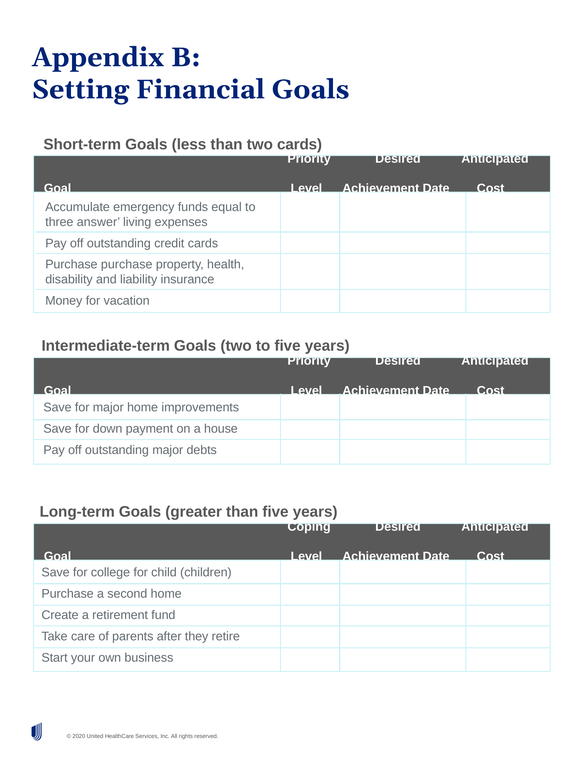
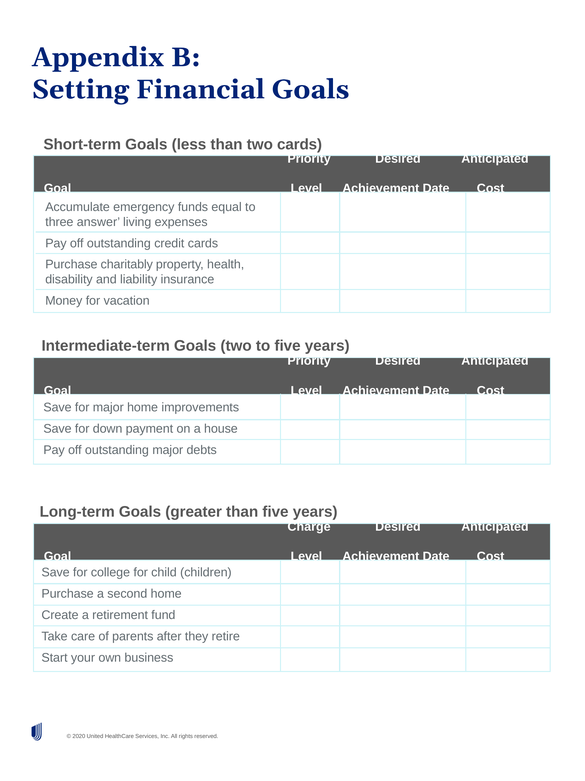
Purchase purchase: purchase -> charitably (127, 264)
Coping: Coping -> Charge (309, 526)
